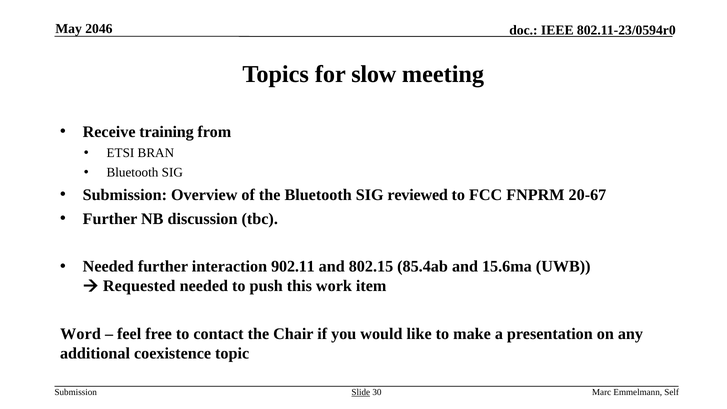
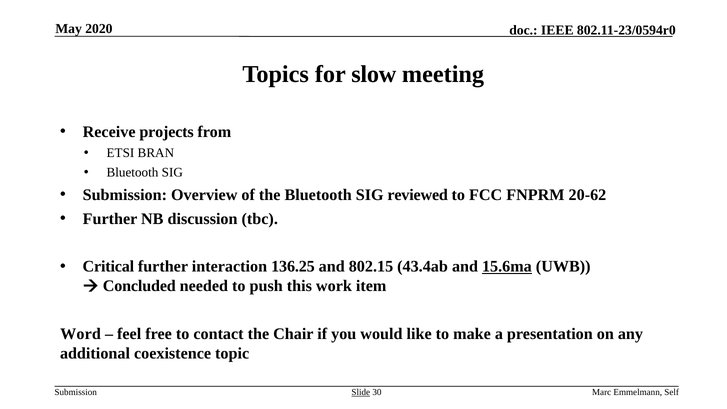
2046: 2046 -> 2020 (99, 29)
training: training -> projects (167, 132)
20-67: 20-67 -> 20-62 (587, 195)
Needed: Needed -> Critical (108, 267)
902.11: 902.11 -> 136.25 (293, 267)
85.4ab: 85.4ab -> 43.4ab (423, 267)
15.6ma underline: none -> present (507, 267)
Requested: Requested -> Concluded (139, 286)
